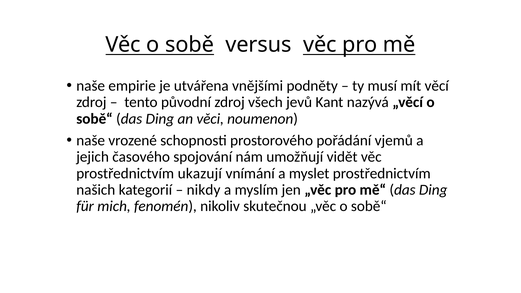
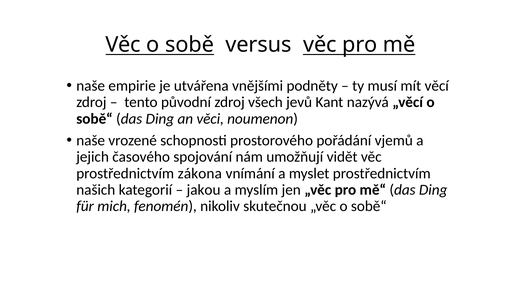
ukazují: ukazují -> zákona (200, 173)
nikdy: nikdy -> jakou (204, 190)
